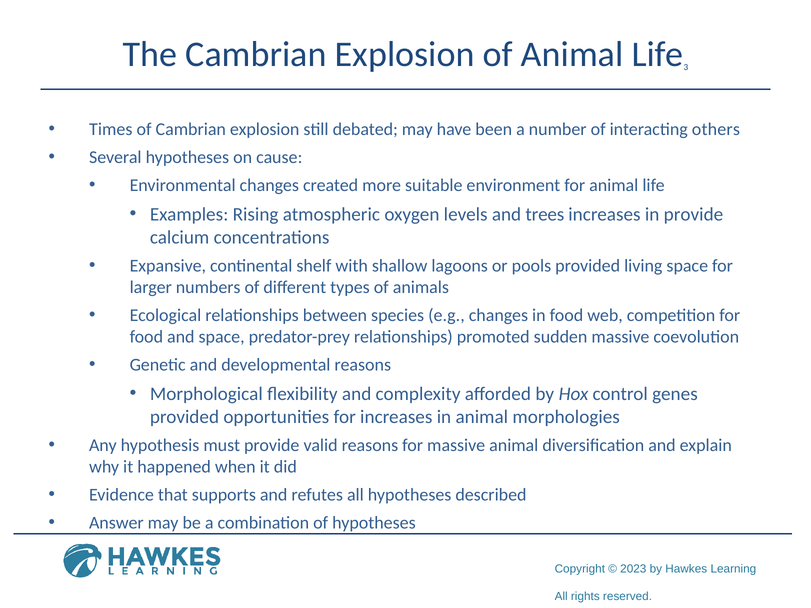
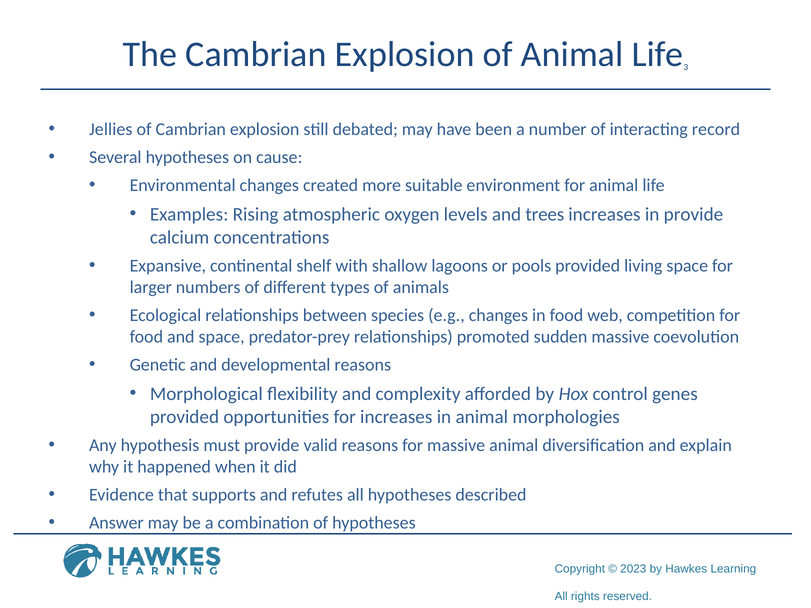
Times: Times -> Jellies (111, 130)
others: others -> record (716, 130)
